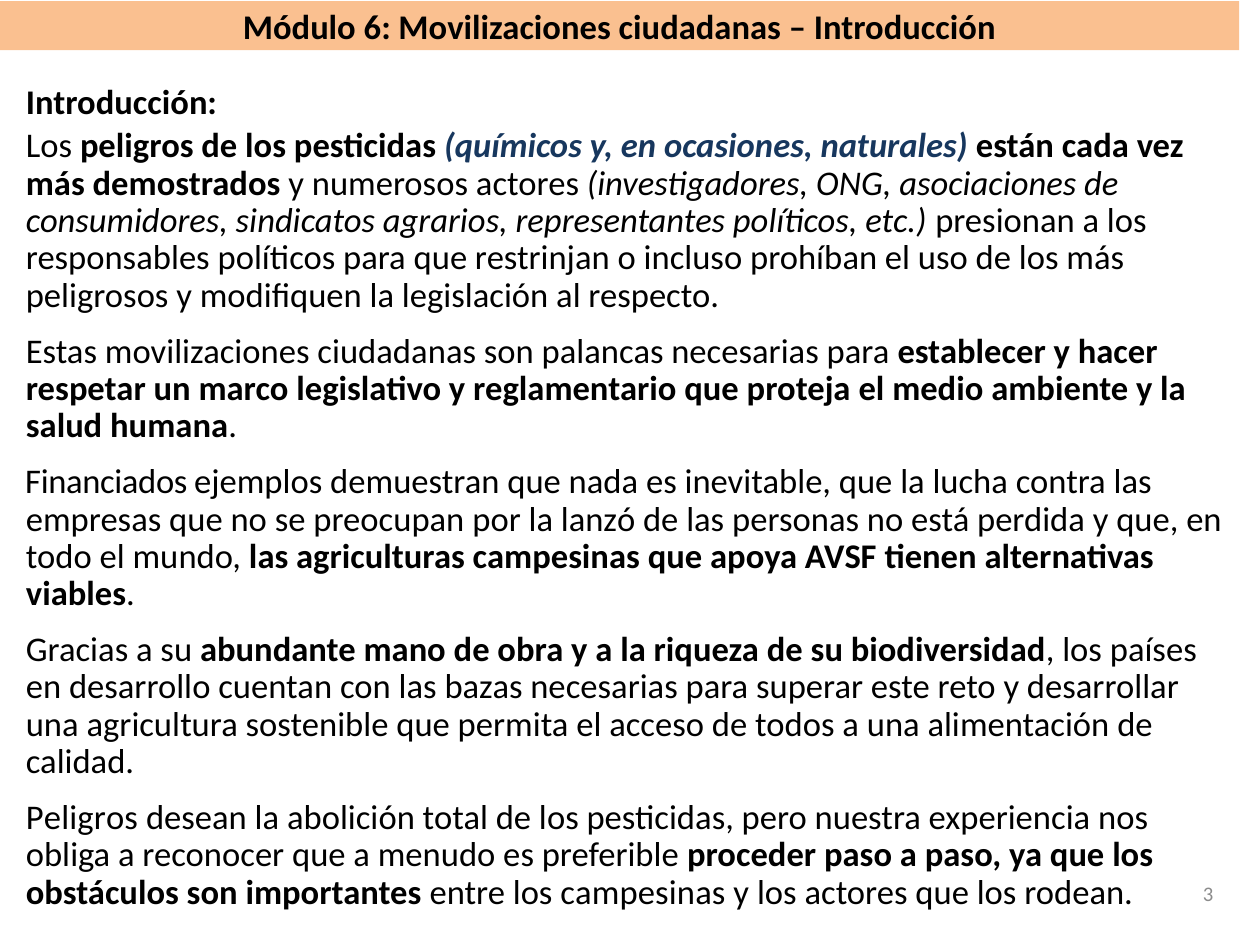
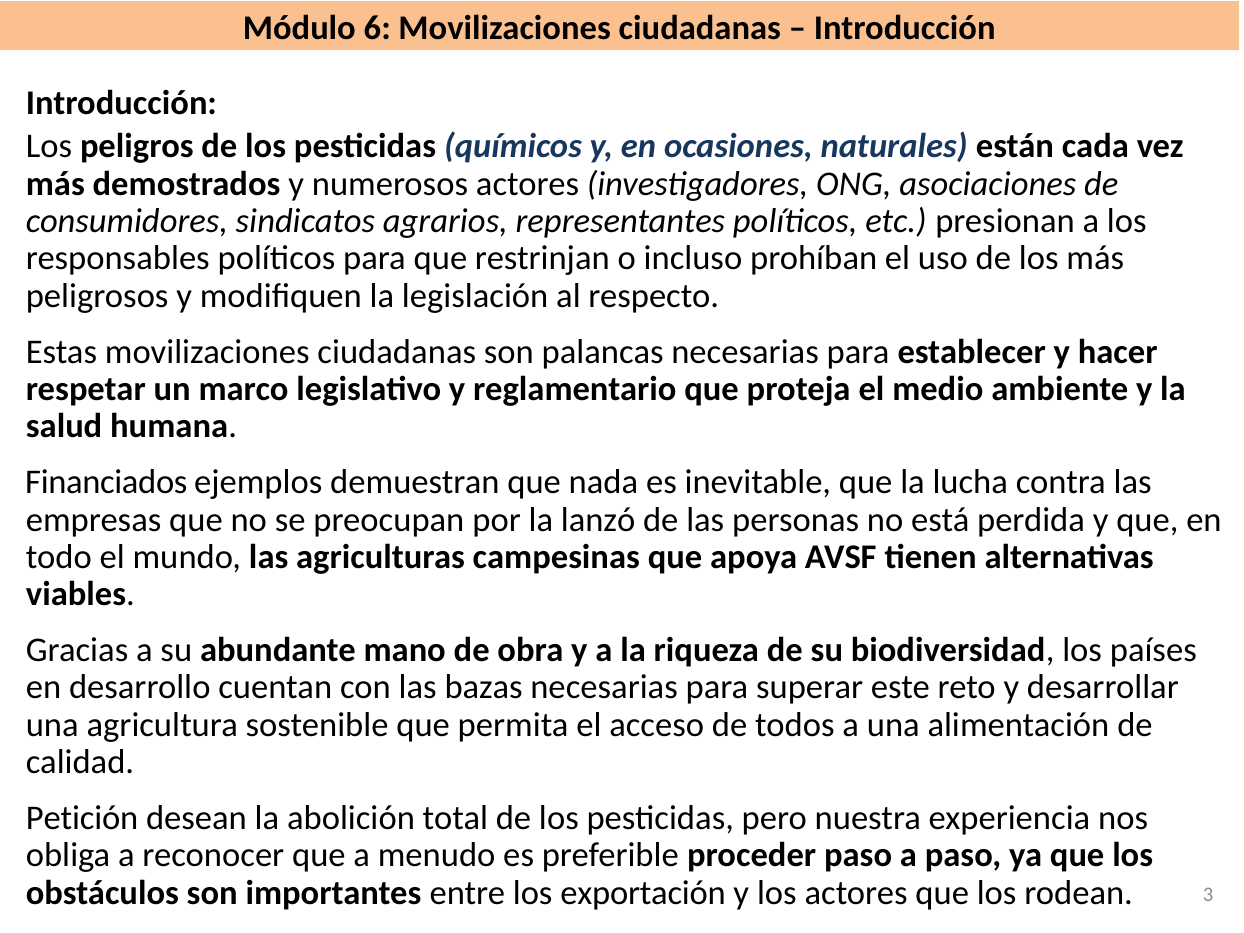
Peligros: Peligros -> Petición (82, 818)
los campesinas: campesinas -> exportación (643, 893)
